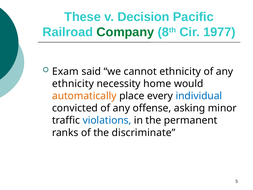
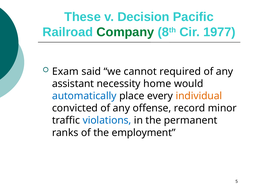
cannot ethnicity: ethnicity -> required (180, 71)
ethnicity: ethnicity -> assistant (73, 84)
automatically colour: orange -> blue (84, 96)
individual colour: blue -> orange (199, 96)
asking: asking -> record (190, 108)
discriminate: discriminate -> employment (144, 133)
